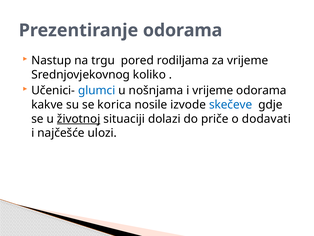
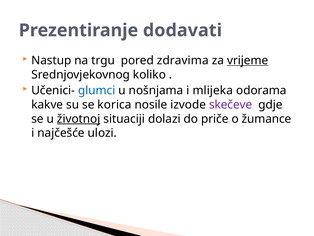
Prezentiranje odorama: odorama -> dodavati (182, 30)
rodiljama: rodiljama -> zdravima (183, 60)
vrijeme underline: none -> present (248, 60)
i vrijeme: vrijeme -> mlijeka (213, 90)
skečeve colour: blue -> purple (231, 104)
dodavati: dodavati -> žumance (267, 119)
